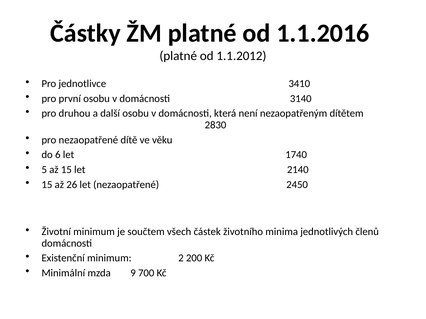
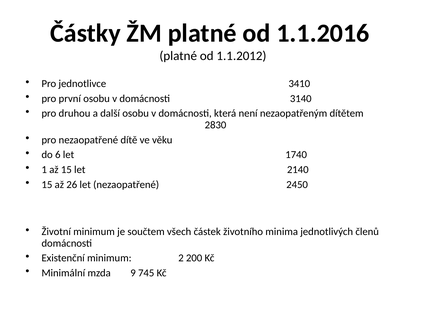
5: 5 -> 1 (44, 170)
700: 700 -> 745 (146, 273)
